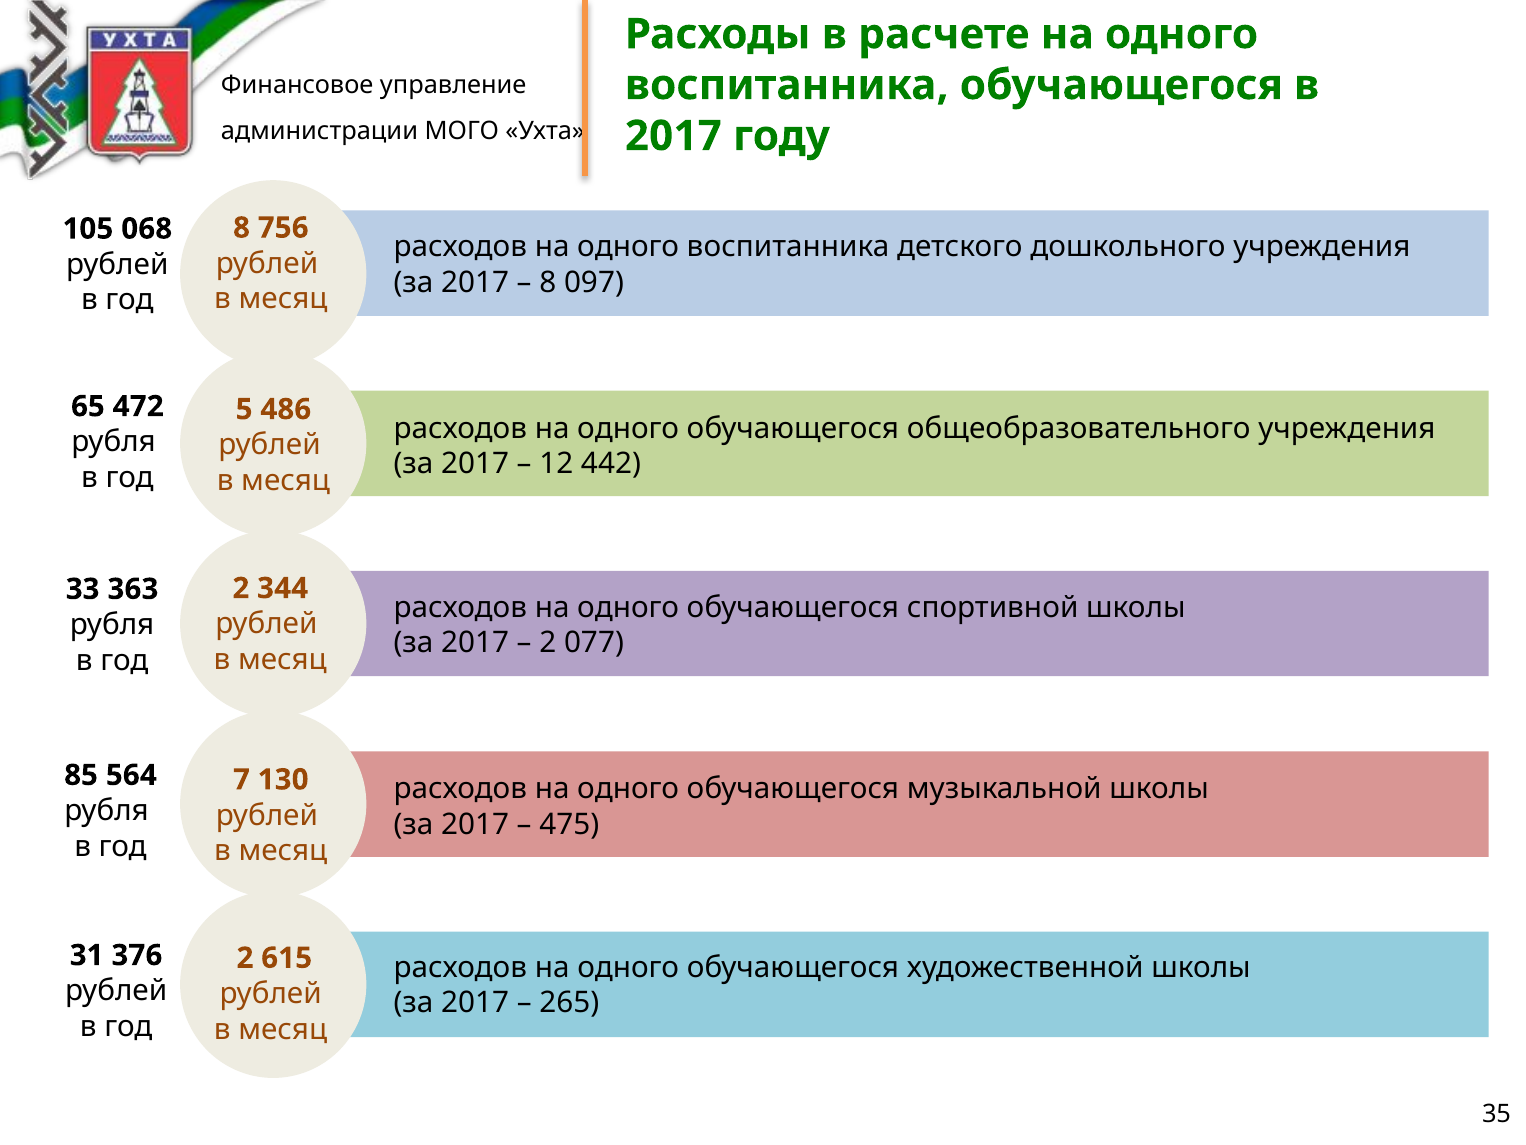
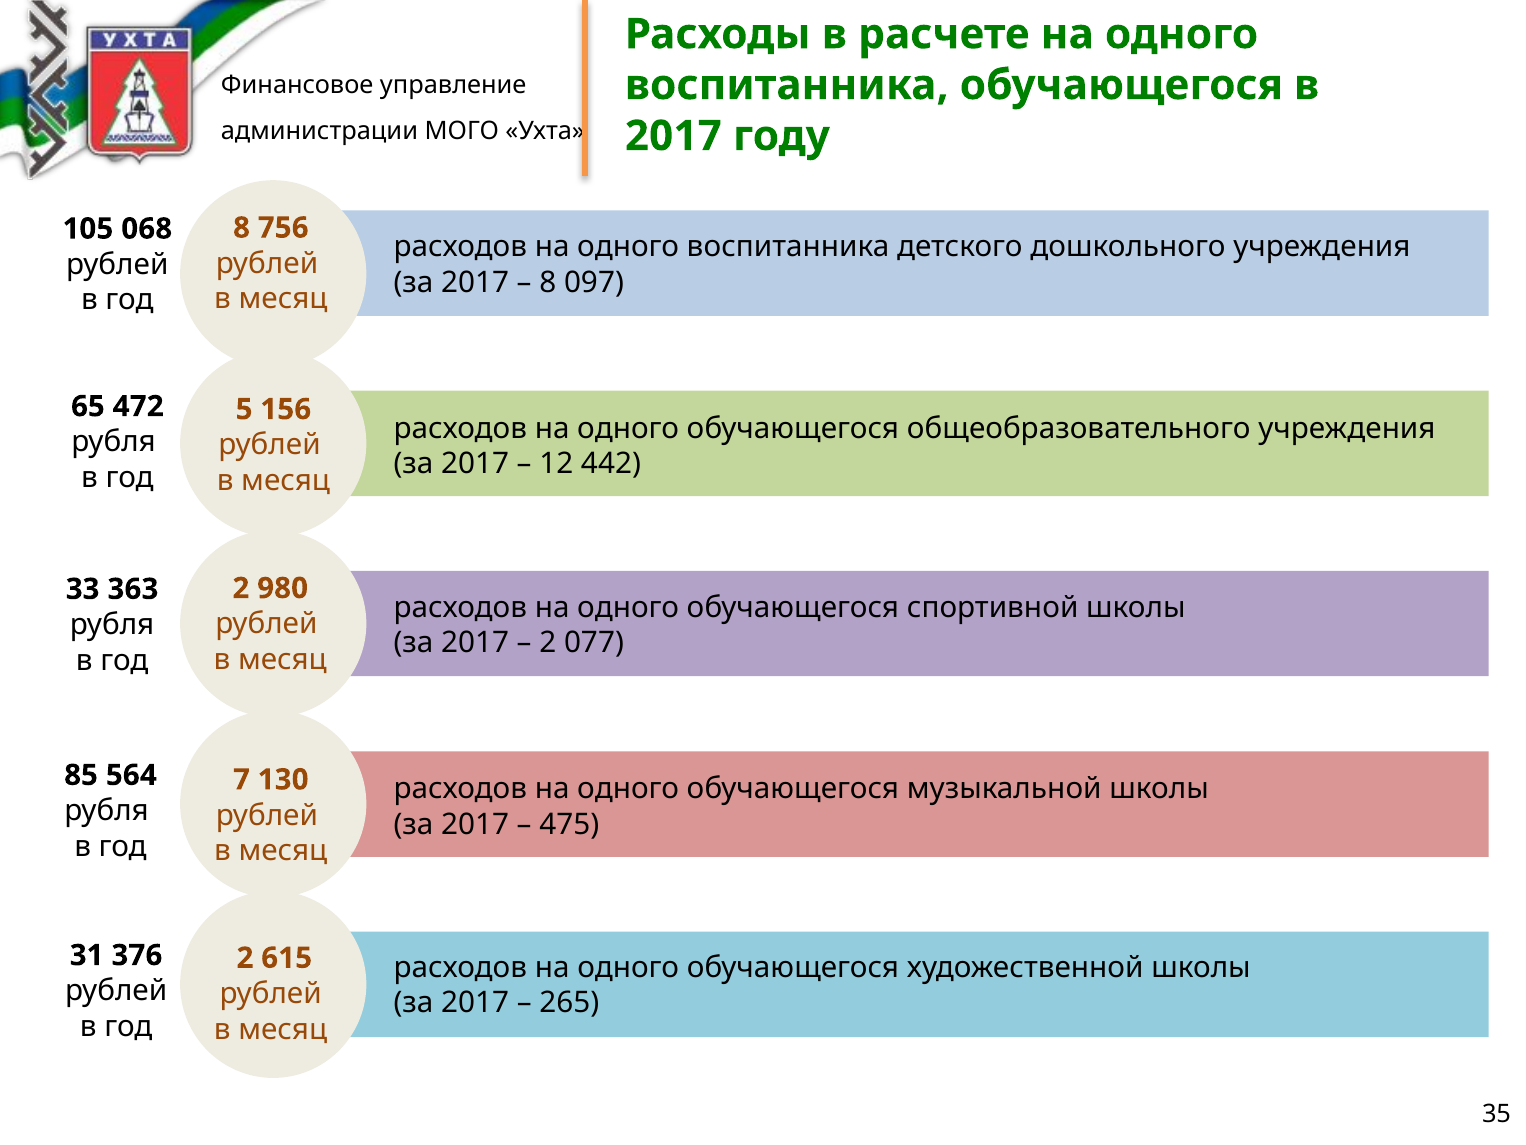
486: 486 -> 156 (286, 409)
344: 344 -> 980 (283, 588)
